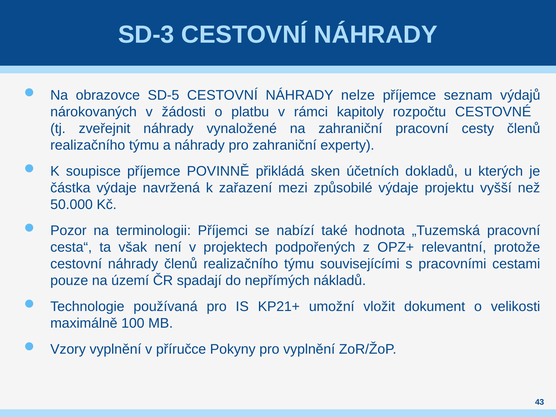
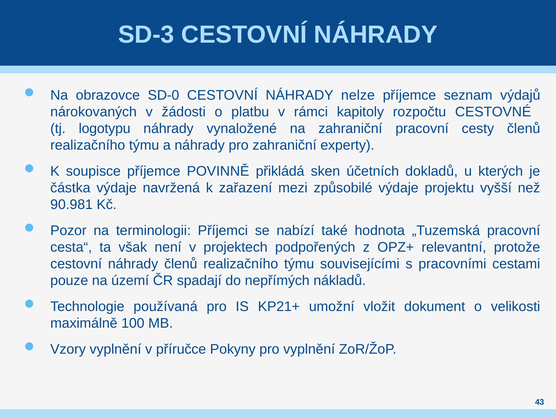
SD-5: SD-5 -> SD-0 (163, 95)
zveřejnit: zveřejnit -> logotypu (105, 129)
50.000: 50.000 -> 90.981 (72, 205)
